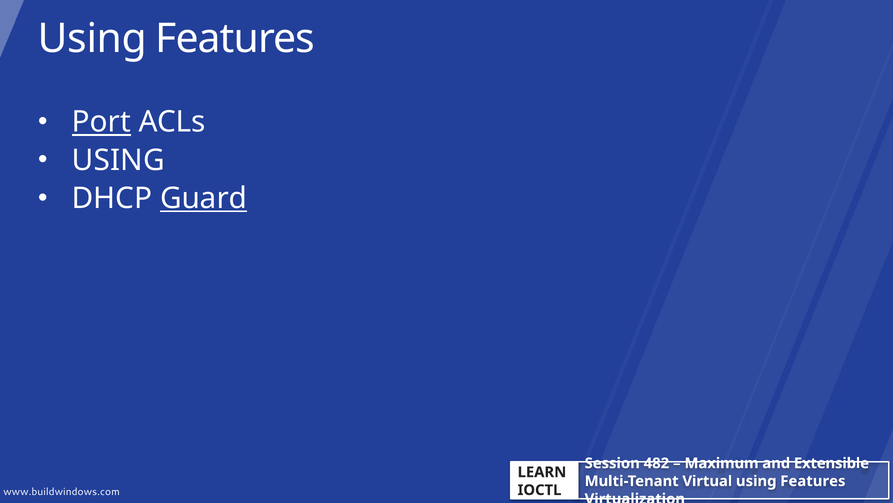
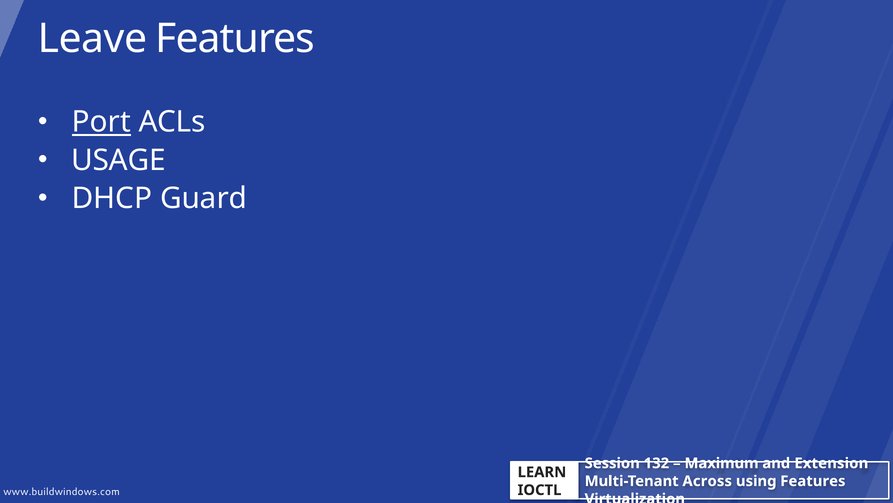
Using: Using -> Leave (92, 39)
USING: USING -> USAGE (118, 160)
Guard underline: present -> none (204, 198)
482: 482 -> 132 (656, 463)
Extensible: Extensible -> Extension (831, 463)
Virtual: Virtual -> Across (707, 481)
